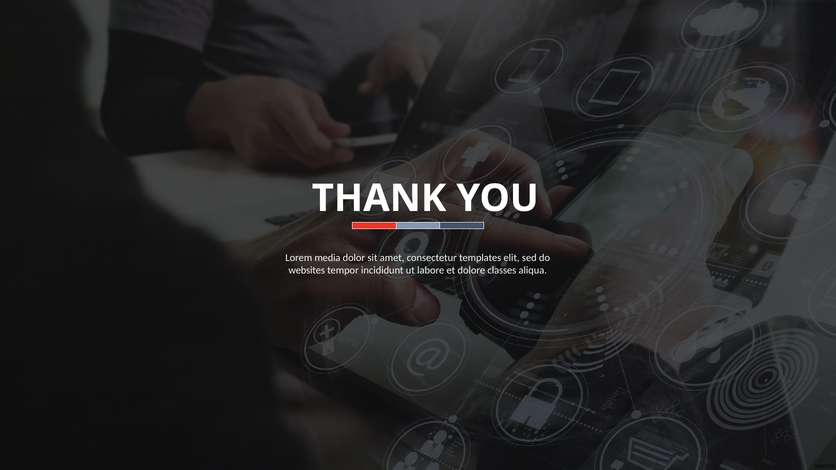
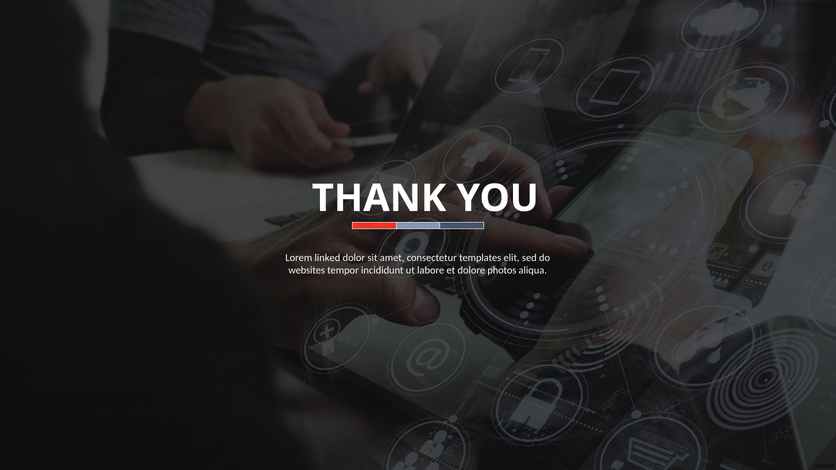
media: media -> linked (327, 258)
classes: classes -> photos (502, 271)
